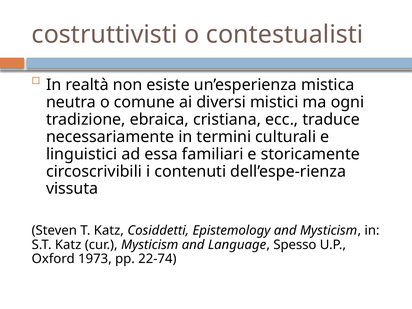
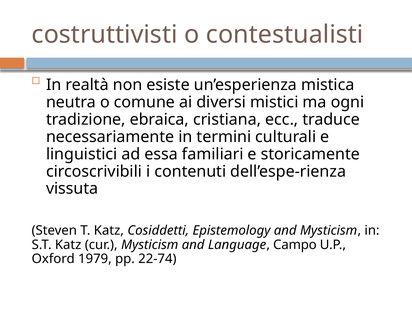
Spesso: Spesso -> Campo (295, 245)
1973: 1973 -> 1979 (95, 259)
